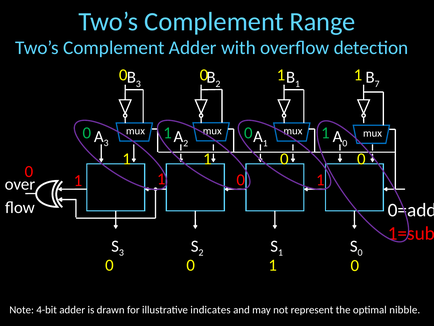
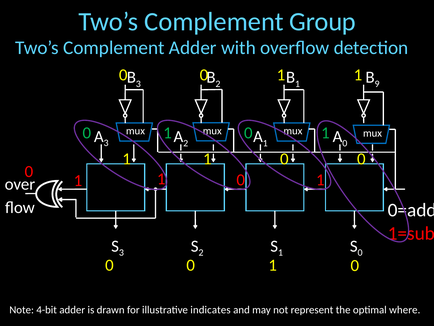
Range: Range -> Group (323, 22)
7: 7 -> 9 (377, 84)
nibble: nibble -> where (405, 309)
